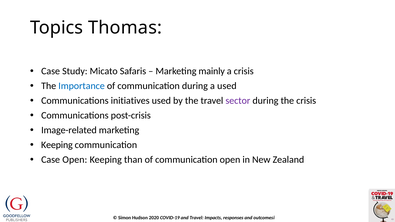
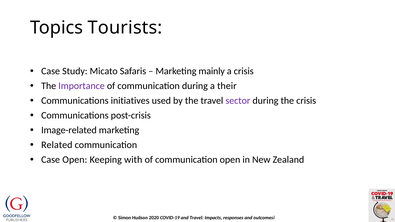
Thomas: Thomas -> Tourists (125, 28)
Importance colour: blue -> purple (82, 86)
a used: used -> their (227, 86)
Keeping: Keeping -> Related (57, 145)
than: than -> with (133, 160)
